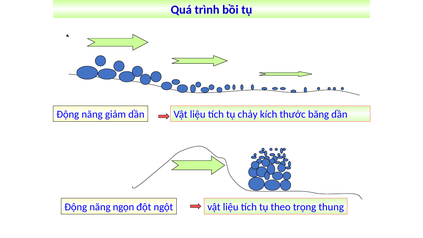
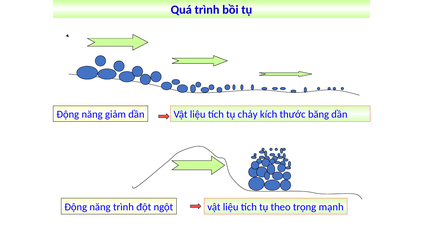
năng ngọn: ngọn -> trình (123, 207)
thung: thung -> mạnh (331, 207)
